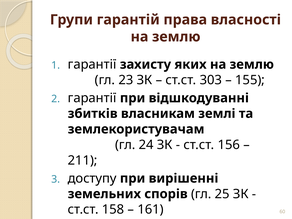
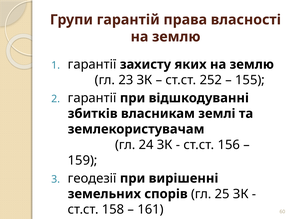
303: 303 -> 252 (211, 80)
211: 211 -> 159 (83, 160)
доступу: доступу -> геодезії (92, 178)
